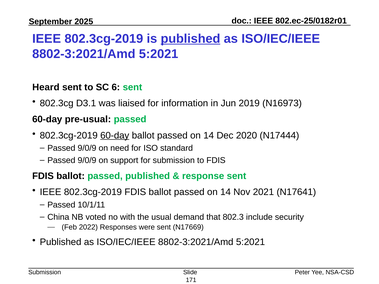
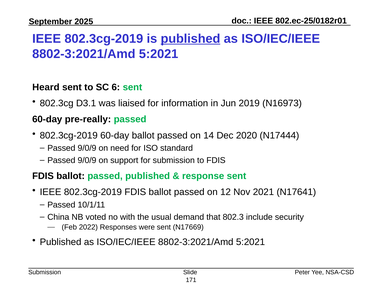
pre-usual: pre-usual -> pre-really (88, 119)
60-day underline: present -> none (115, 136)
14: 14 -> 12 (226, 192)
